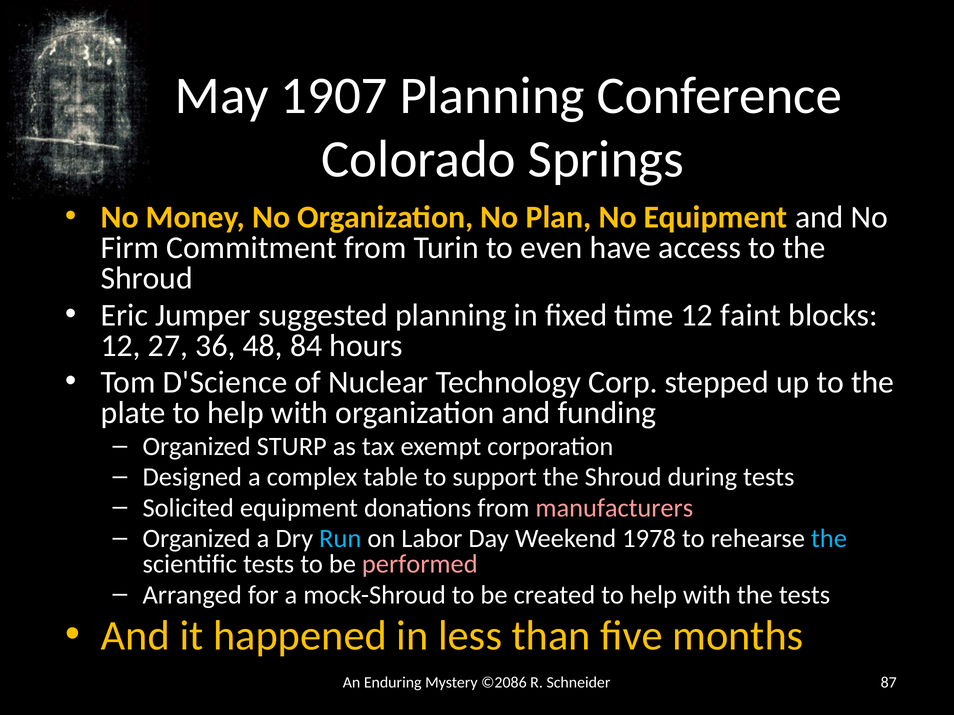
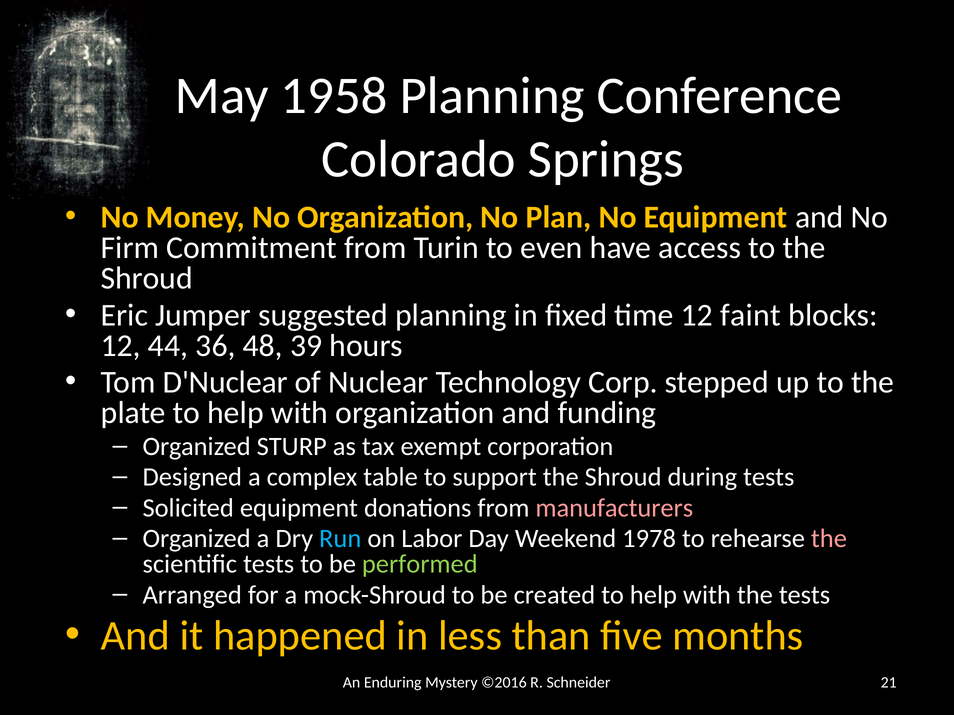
1907: 1907 -> 1958 (334, 96)
27: 27 -> 44 (168, 346)
84: 84 -> 39 (306, 346)
D'Science: D'Science -> D'Nuclear (225, 383)
the colour: light blue -> pink (829, 539)
performed colour: pink -> light green (420, 565)
©2086: ©2086 -> ©2016 (504, 683)
87: 87 -> 21 (889, 683)
